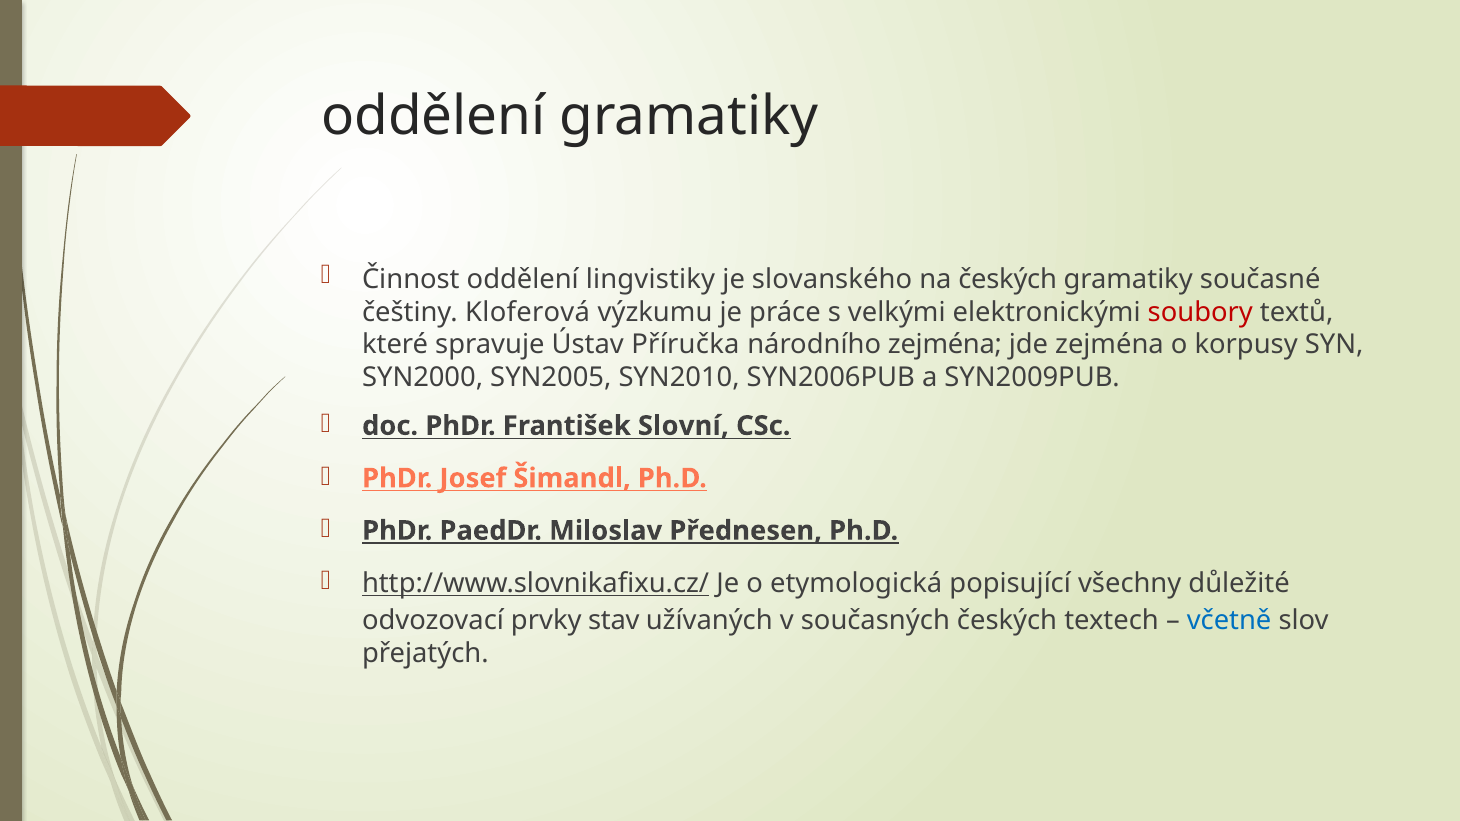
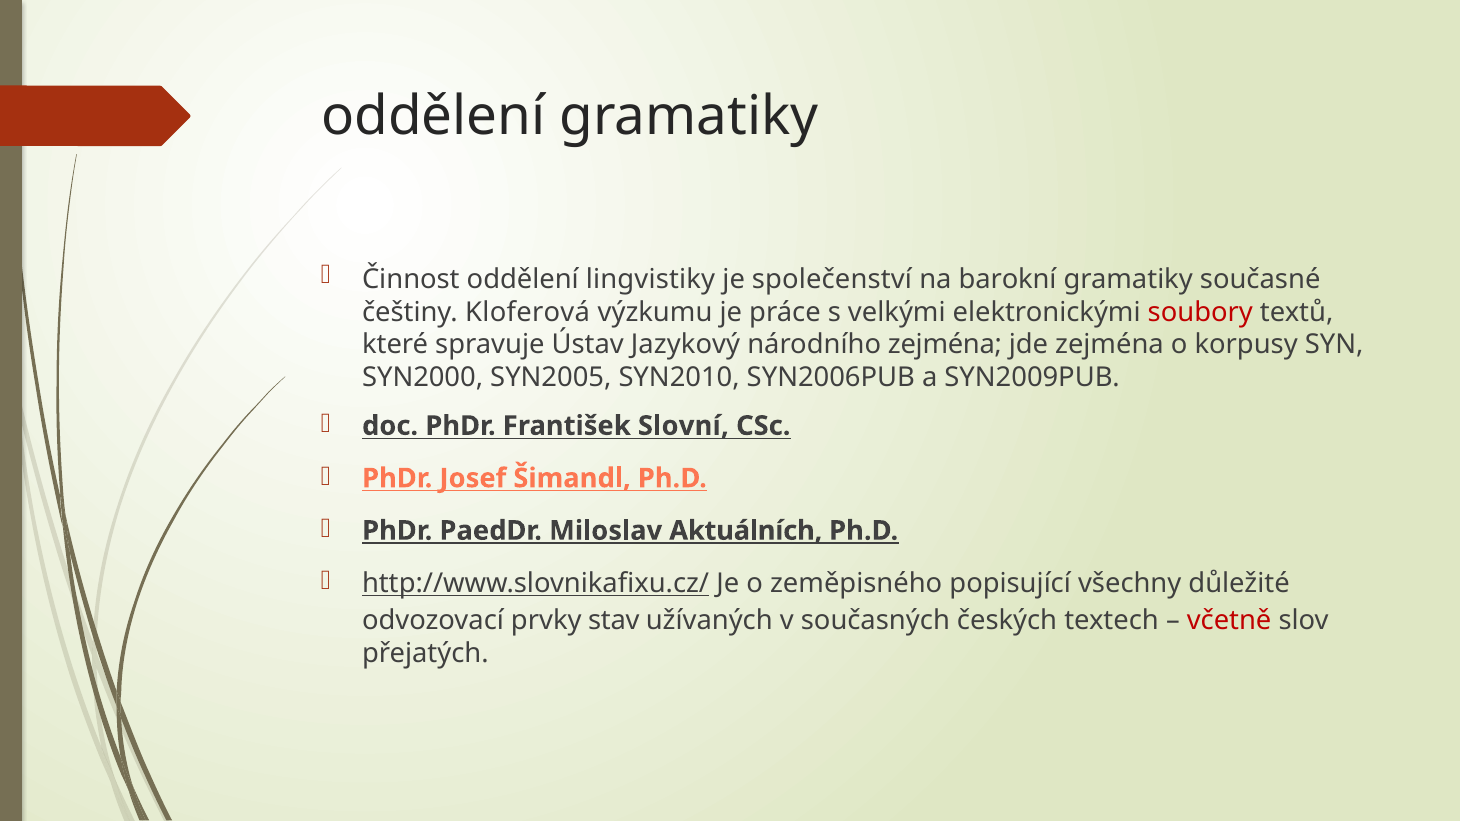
slovanského: slovanského -> společenství (832, 279)
na českých: českých -> barokní (1008, 279)
Příručka: Příručka -> Jazykový (686, 345)
Přednesen: Přednesen -> Aktuálních (746, 531)
etymologická: etymologická -> zeměpisného (856, 583)
včetně colour: blue -> red (1229, 621)
